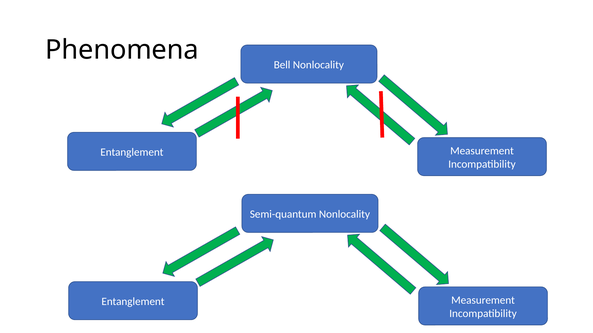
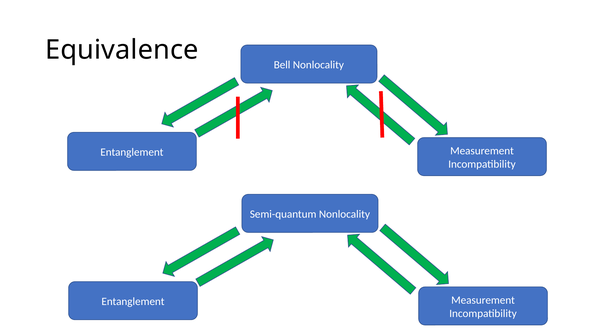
Phenomena: Phenomena -> Equivalence (122, 50)
